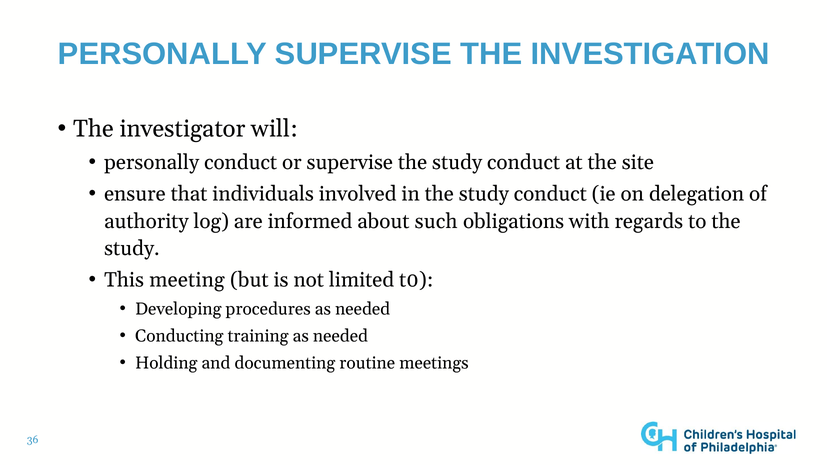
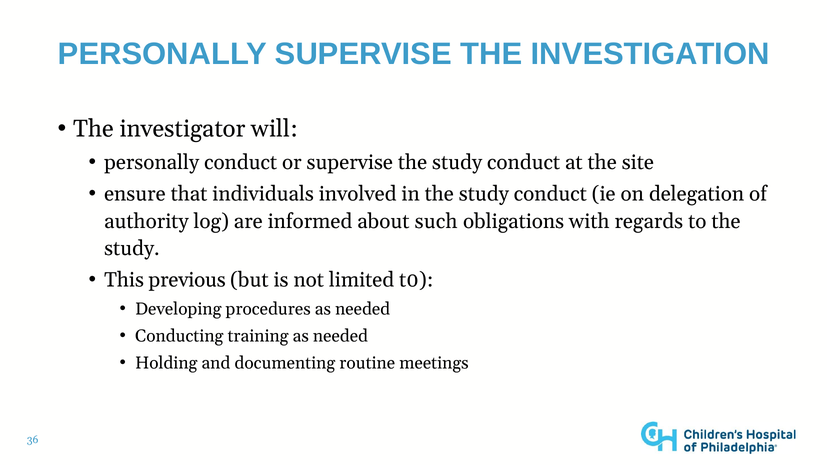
meeting: meeting -> previous (187, 280)
